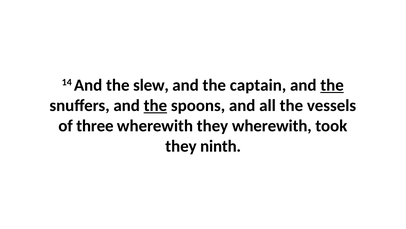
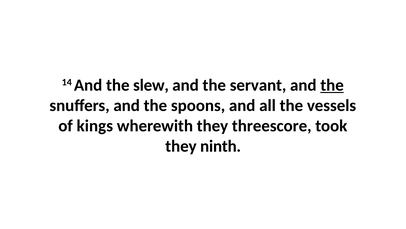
captain: captain -> servant (258, 85)
the underline: present -> none (155, 105)
three: three -> kings (95, 126)
they wherewith: wherewith -> threescore (272, 126)
